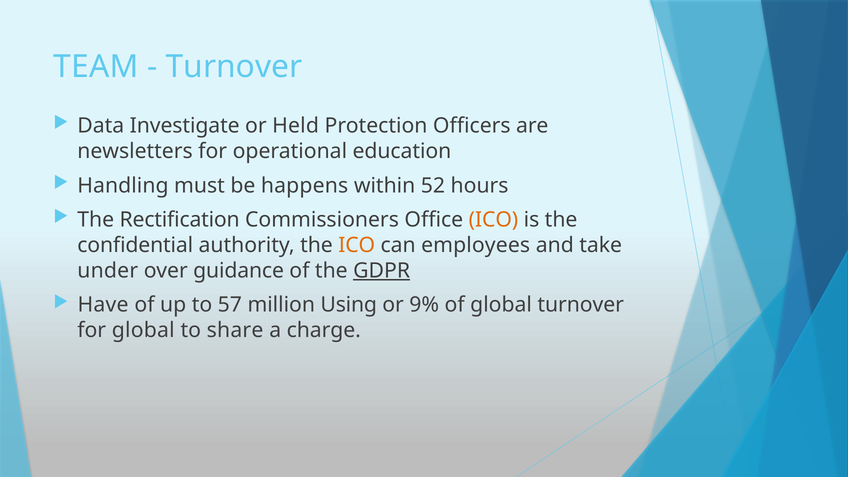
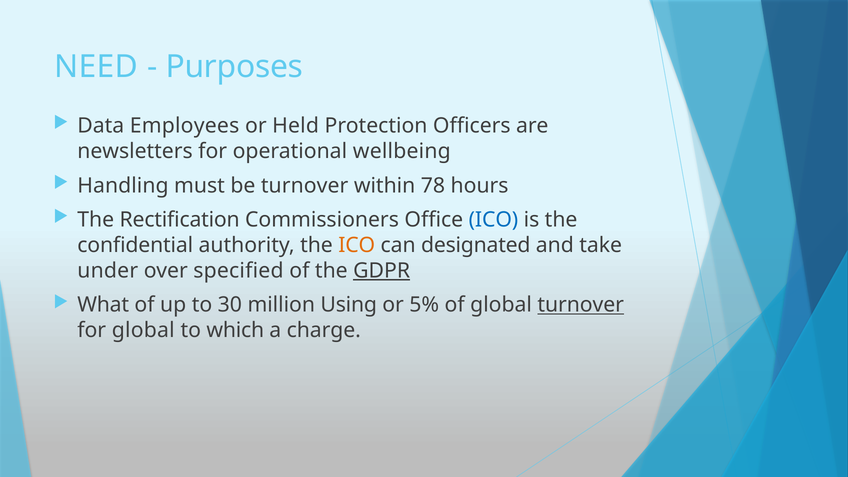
TEAM: TEAM -> NEED (96, 67)
Turnover: Turnover -> Purposes (234, 67)
Investigate: Investigate -> Employees (185, 126)
education: education -> wellbeing (402, 151)
be happens: happens -> turnover (305, 186)
52: 52 -> 78 (433, 186)
ICO colour: orange -> blue (493, 220)
employees: employees -> designated (476, 245)
guidance: guidance -> specified (238, 271)
Have: Have -> What (103, 305)
57: 57 -> 30 (230, 305)
9%: 9% -> 5% (424, 305)
turnover underline: none -> present (581, 305)
share: share -> which (235, 330)
